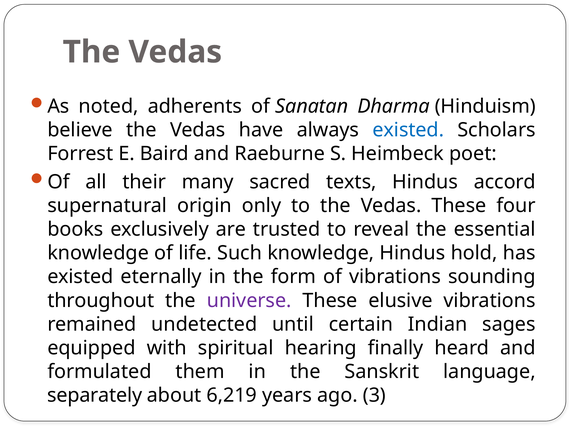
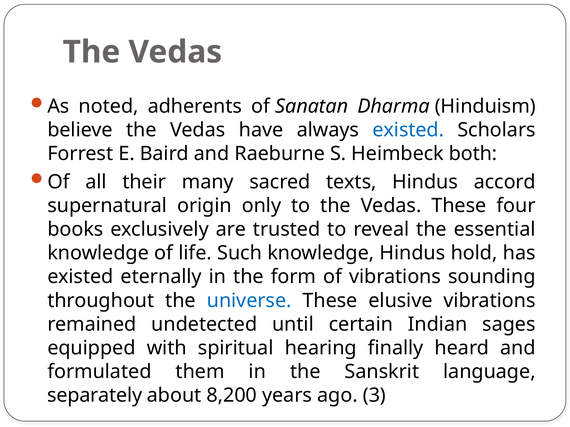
poet: poet -> both (473, 154)
universe colour: purple -> blue (249, 301)
6,219: 6,219 -> 8,200 (232, 396)
